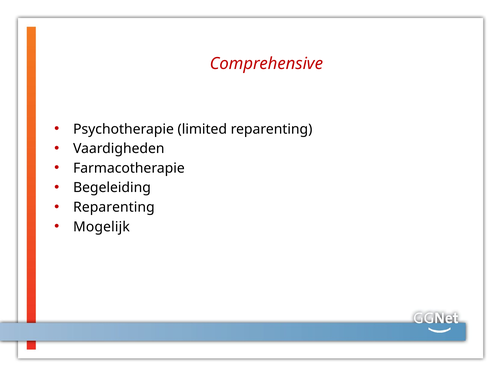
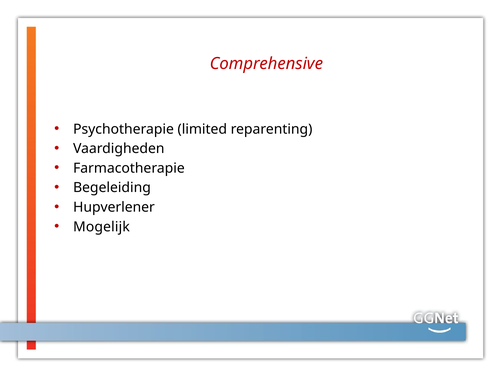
Reparenting: Reparenting -> Hupverlener (114, 207)
